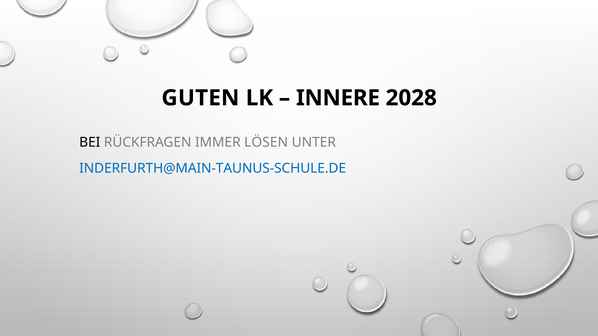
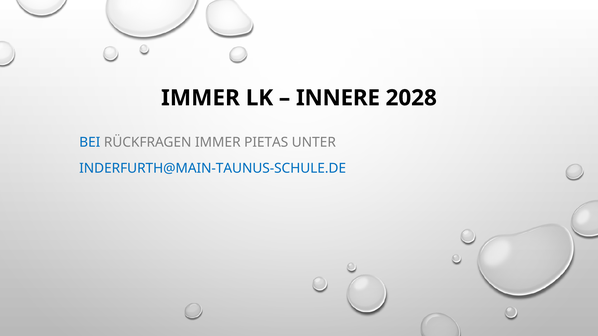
GUTEN: GUTEN -> IMMER (200, 98)
BEI colour: black -> blue (90, 142)
LÖSEN: LÖSEN -> PIETAS (266, 142)
